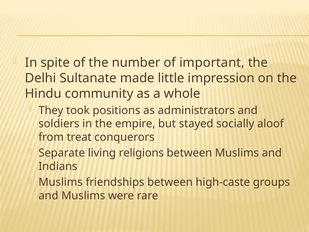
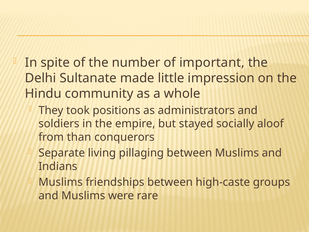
treat: treat -> than (79, 137)
religions: religions -> pillaging (141, 153)
